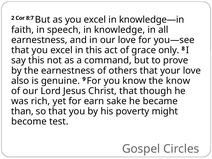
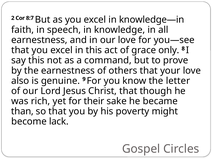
the know: know -> letter (178, 81)
earn: earn -> their (94, 101)
test: test -> lack (59, 121)
